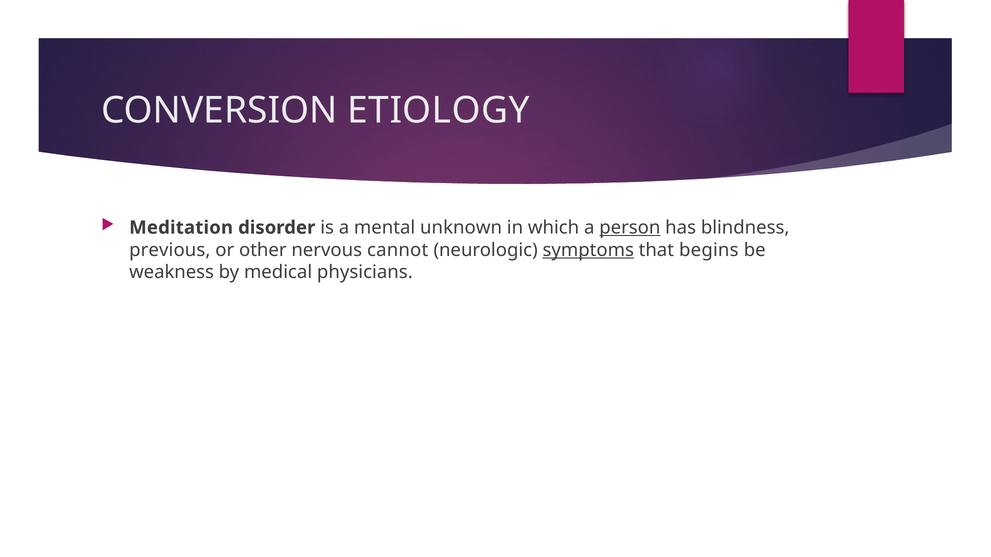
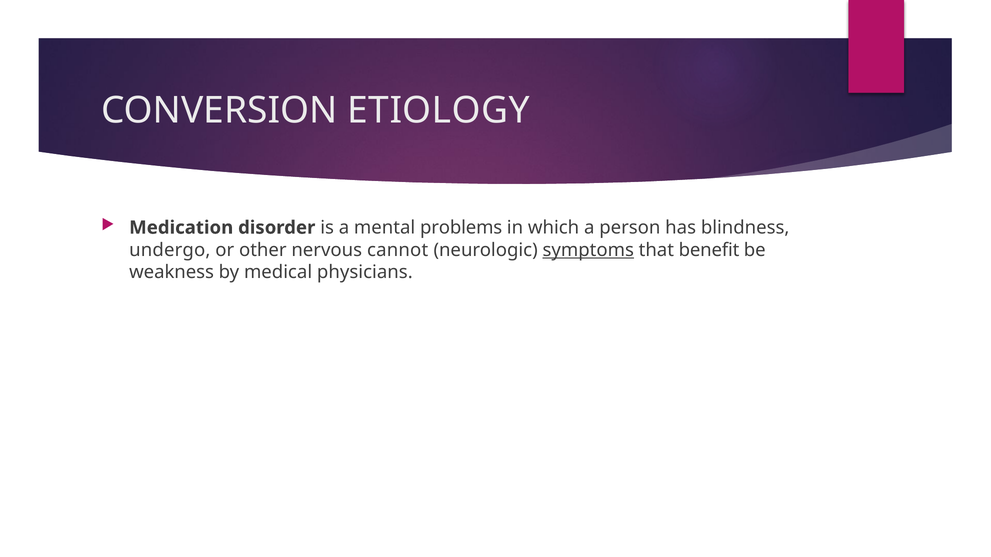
Meditation: Meditation -> Medication (181, 228)
unknown: unknown -> problems (461, 228)
person underline: present -> none (630, 228)
previous: previous -> undergo (170, 250)
begins: begins -> benefit (709, 250)
